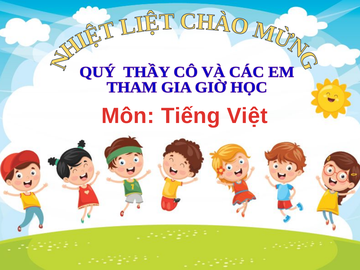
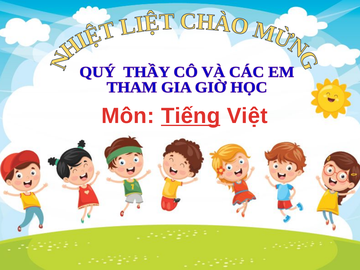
Tiếng underline: none -> present (191, 116)
